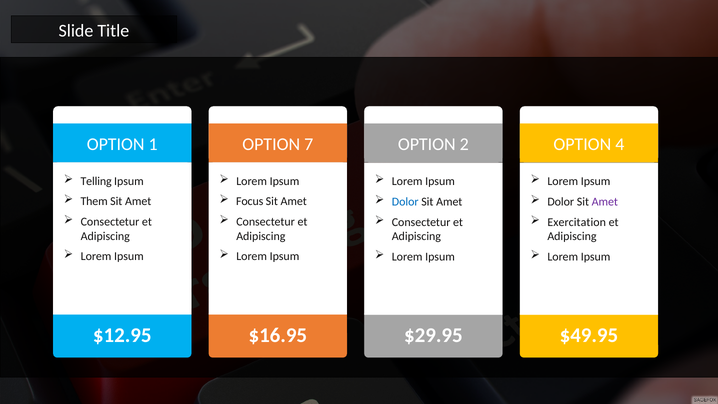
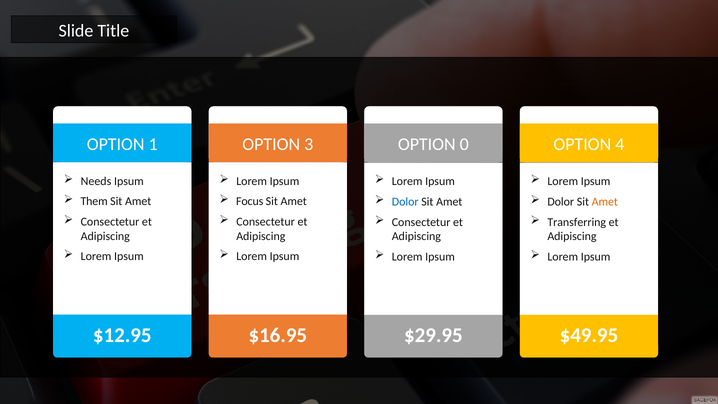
7: 7 -> 3 (309, 144)
2: 2 -> 0 (464, 144)
Telling: Telling -> Needs (96, 181)
Amet colour: purple -> orange (605, 202)
Exercitation: Exercitation -> Transferring (577, 222)
